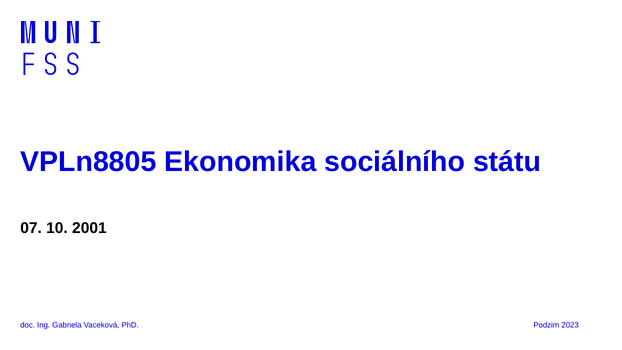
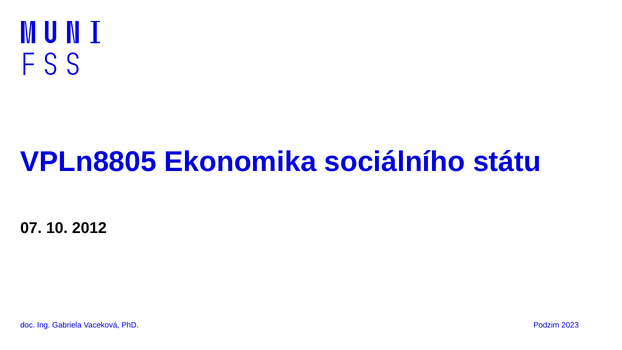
2001: 2001 -> 2012 (89, 228)
